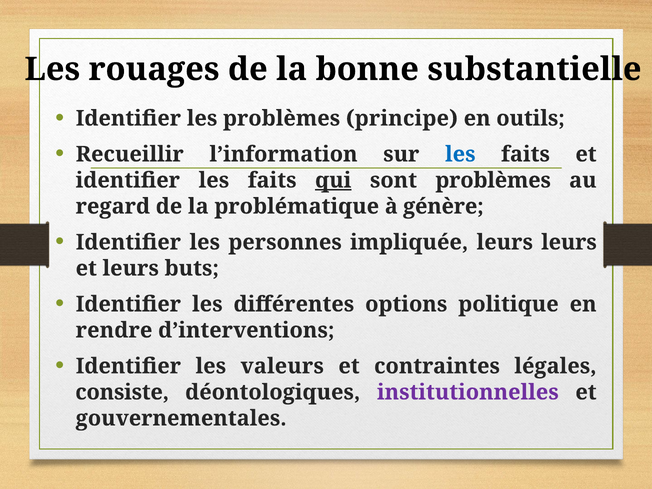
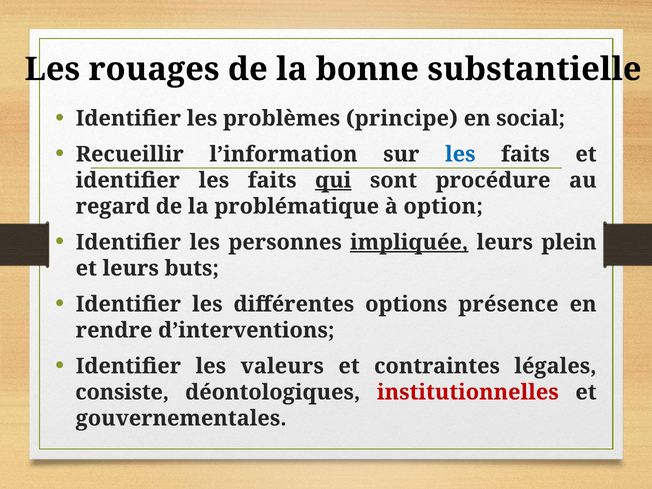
outils: outils -> social (531, 118)
sont problèmes: problèmes -> procédure (493, 180)
génère: génère -> option (443, 206)
impliquée underline: none -> present (409, 242)
leurs leurs: leurs -> plein (569, 242)
politique: politique -> présence (508, 304)
institutionnelles colour: purple -> red (468, 392)
